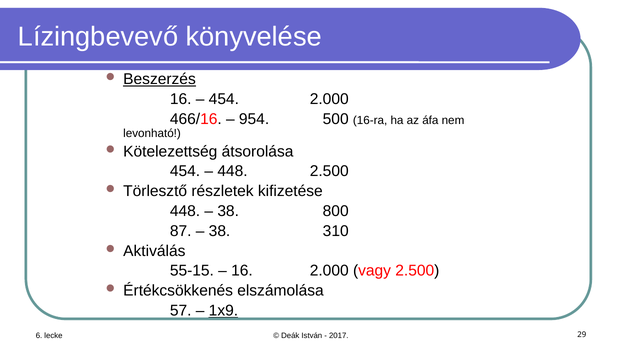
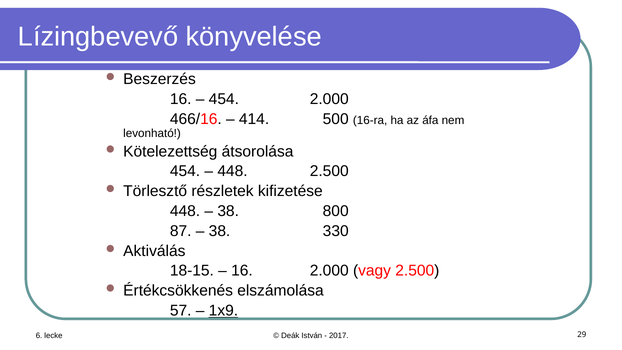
Beszerzés underline: present -> none (160, 79)
954: 954 -> 414 (254, 119)
310: 310 -> 330 (336, 231)
55-15: 55-15 -> 18-15 (192, 271)
